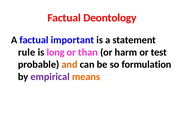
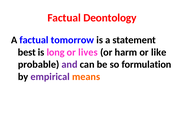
important: important -> tomorrow (72, 40)
rule: rule -> best (27, 52)
than: than -> lives (88, 52)
test: test -> like (159, 52)
and colour: orange -> purple (69, 64)
